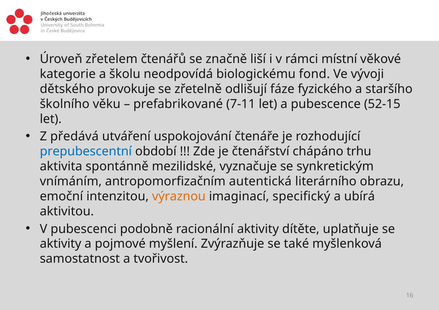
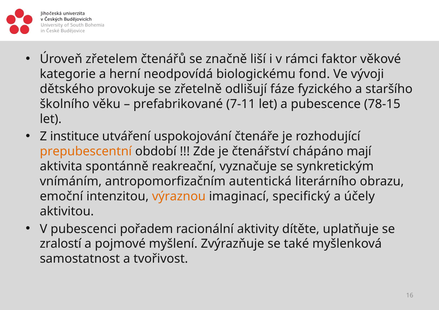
místní: místní -> faktor (339, 59)
školu: školu -> herní (125, 74)
52-15: 52-15 -> 78-15 (382, 104)
předává: předává -> instituce (75, 137)
prepubescentní colour: blue -> orange (86, 152)
trhu: trhu -> mají (359, 152)
mezilidské: mezilidské -> reakreační (184, 167)
ubírá: ubírá -> účely (359, 197)
podobně: podobně -> pořadem (146, 229)
aktivity: aktivity -> zralostí (61, 244)
